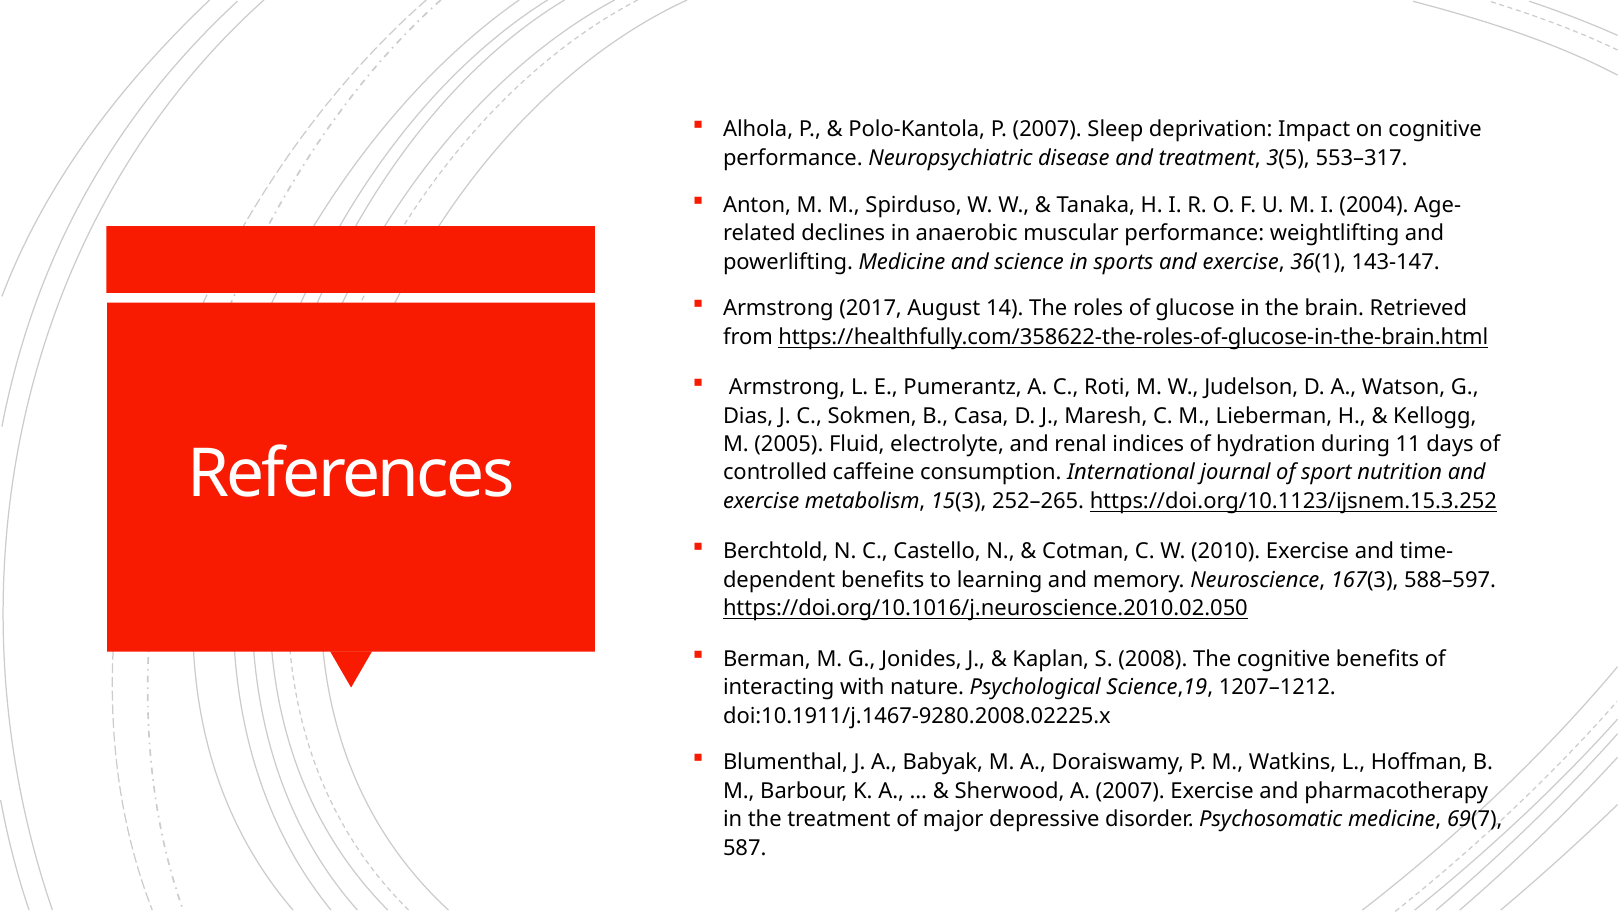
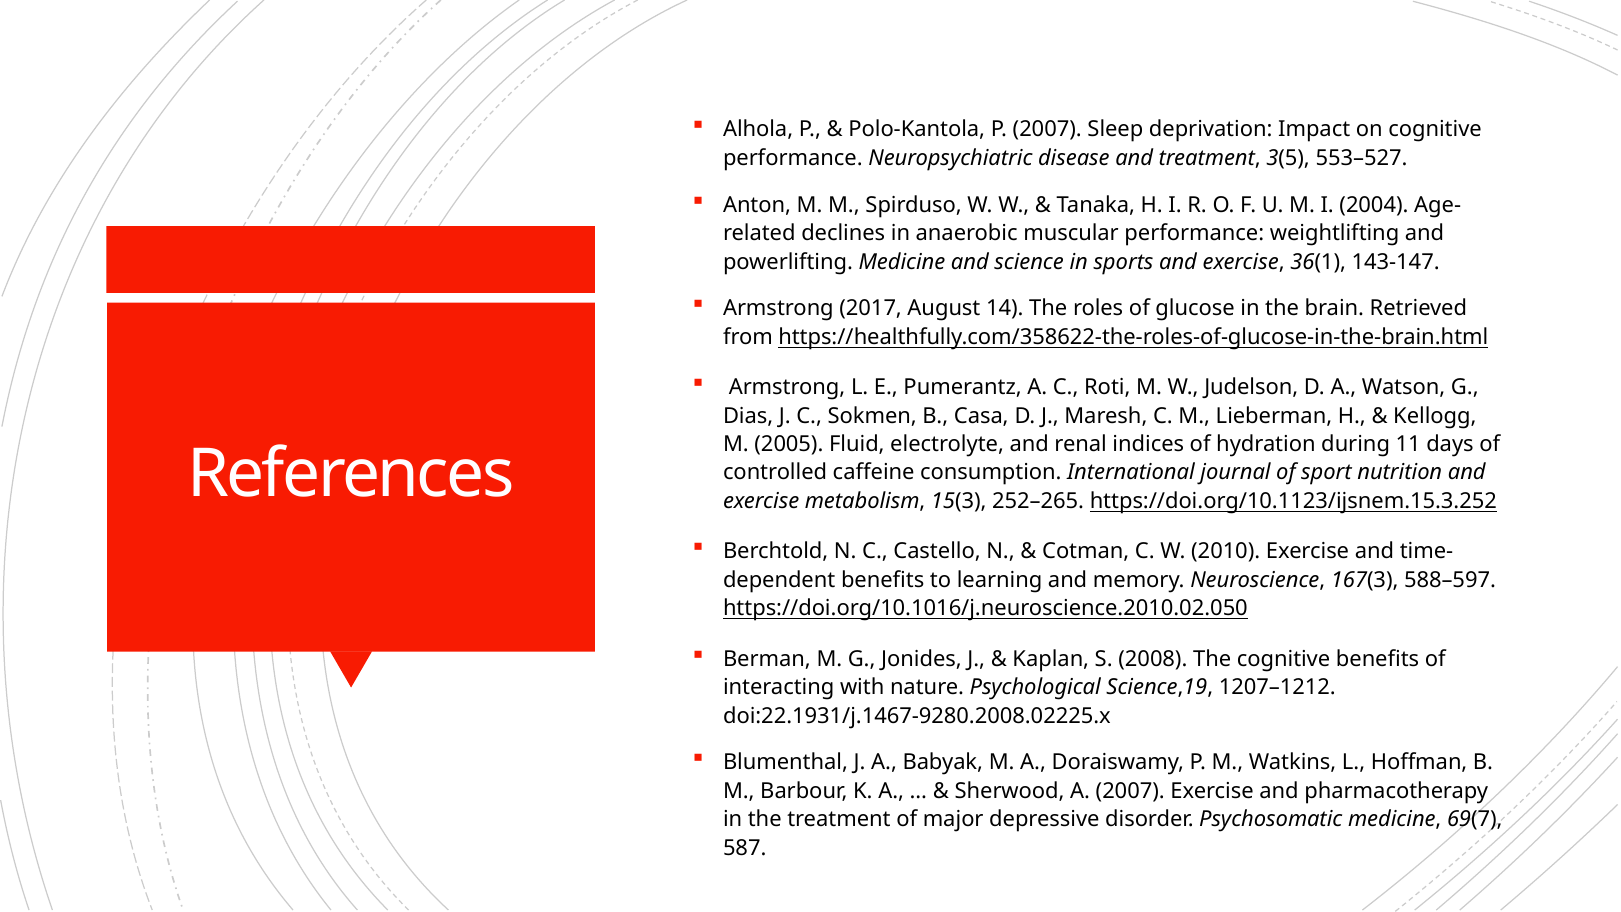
553–317: 553–317 -> 553–527 (1362, 158)
doi:10.1911/j.1467-9280.2008.02225.x: doi:10.1911/j.1467-9280.2008.02225.x -> doi:22.1931/j.1467-9280.2008.02225.x (917, 716)
